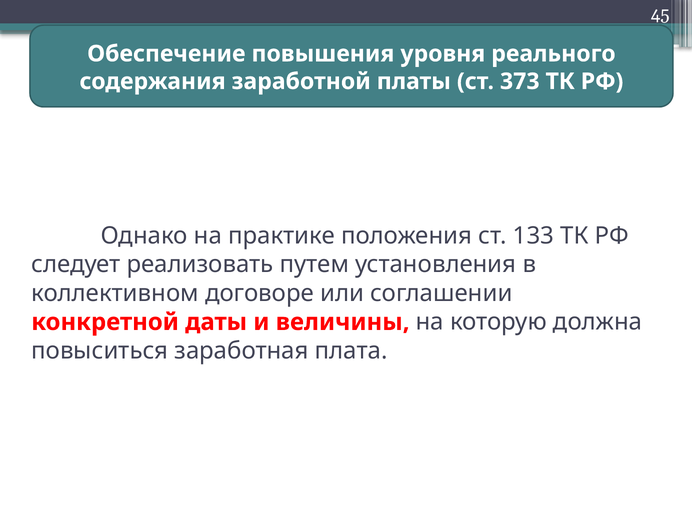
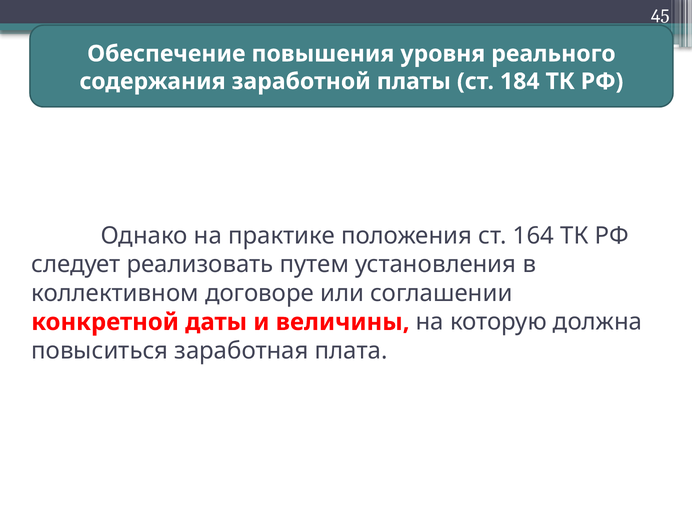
373: 373 -> 184 (520, 81)
133: 133 -> 164 (533, 236)
